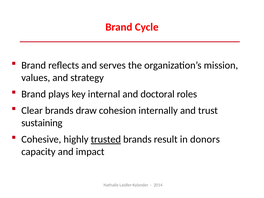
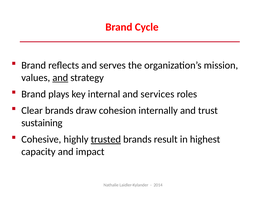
and underline: none -> present (60, 78)
doctoral: doctoral -> services (157, 94)
donors: donors -> highest (205, 139)
